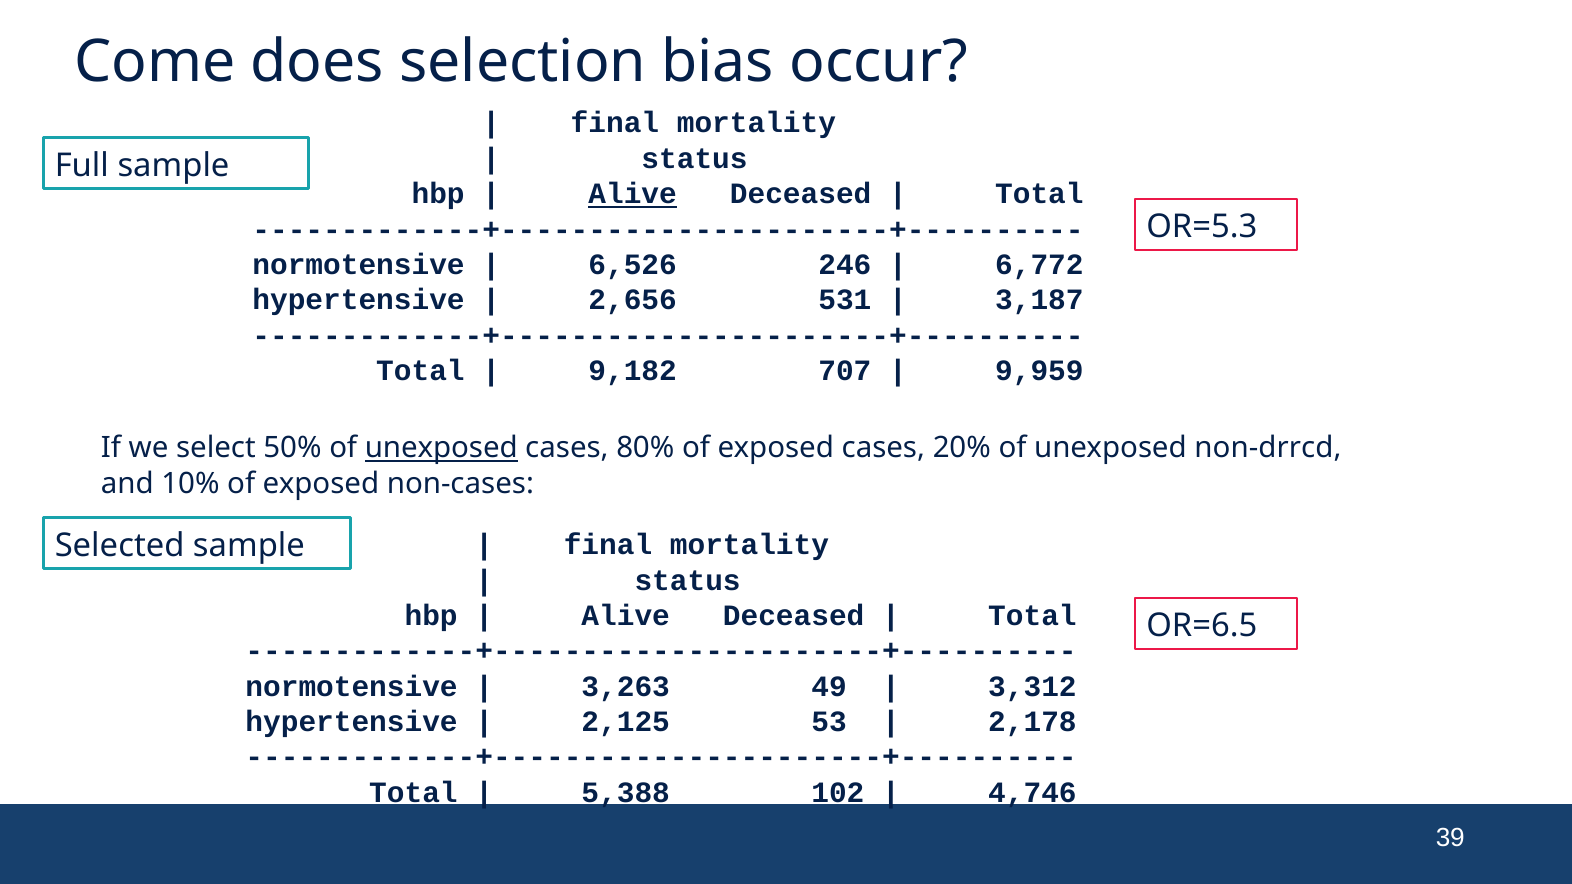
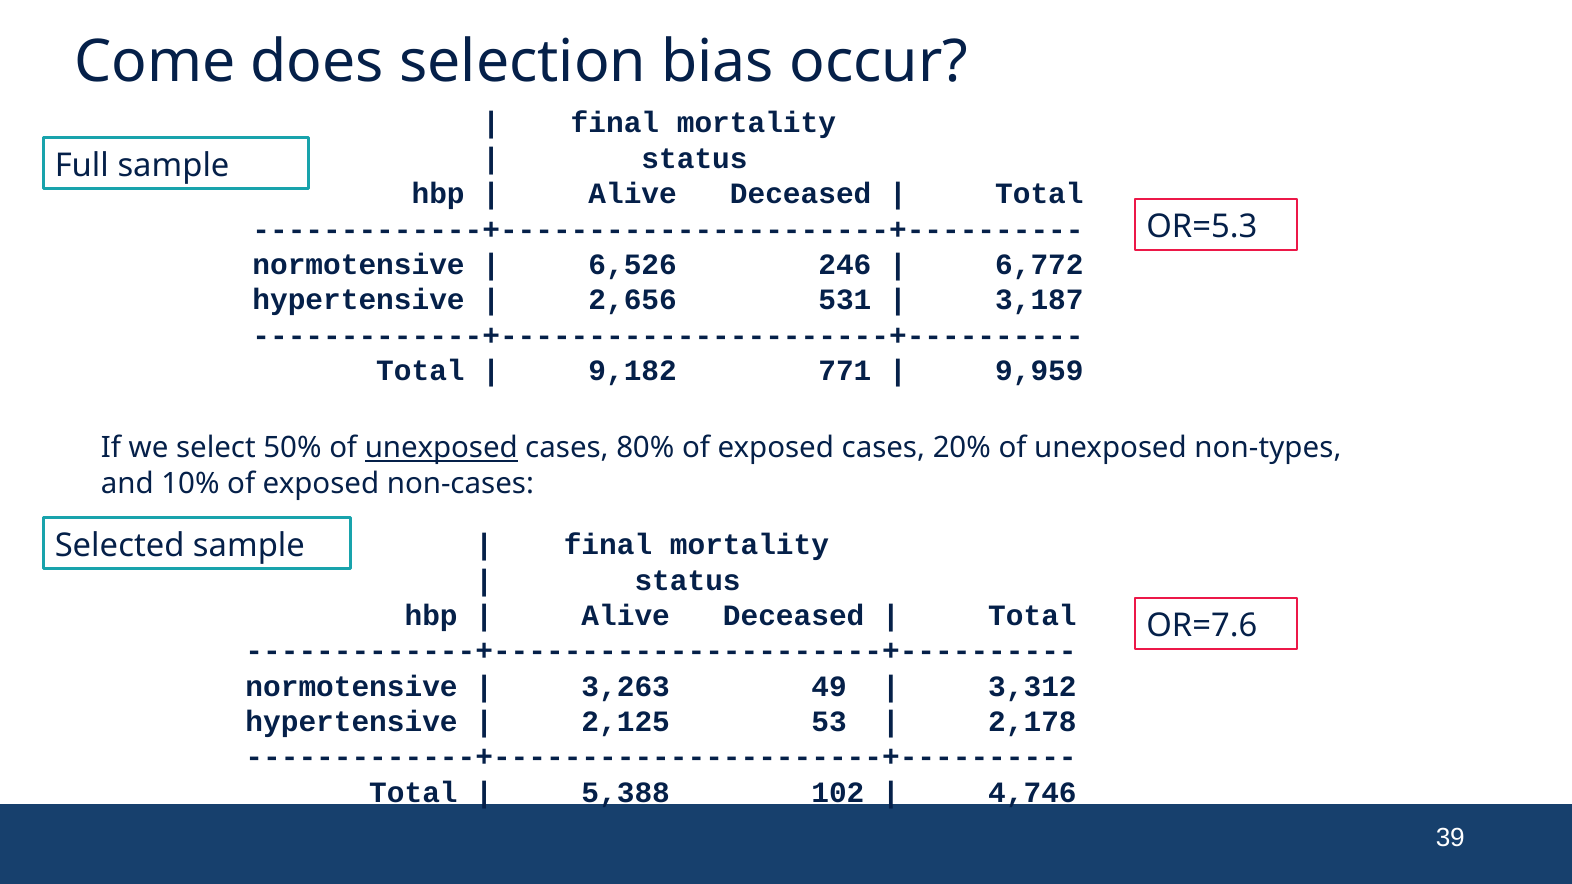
Alive underline: present -> none (633, 194)
707: 707 -> 771 (845, 371)
non-drrcd: non-drrcd -> non-types (1268, 448)
OR=6.5: OR=6.5 -> OR=7.6 (1202, 626)
